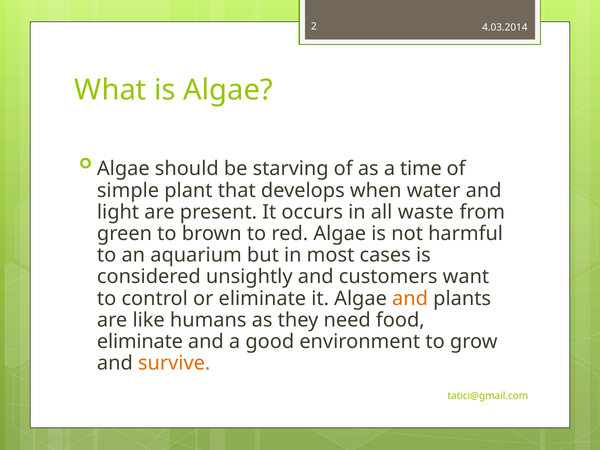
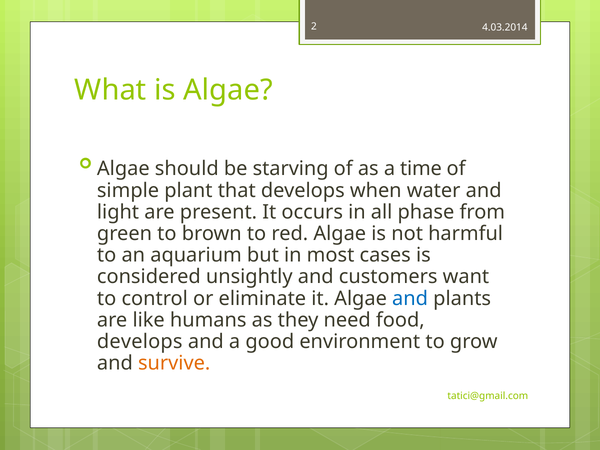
waste: waste -> phase (426, 212)
and colour: orange -> blue (410, 298)
eliminate: eliminate -> develops (140, 342)
